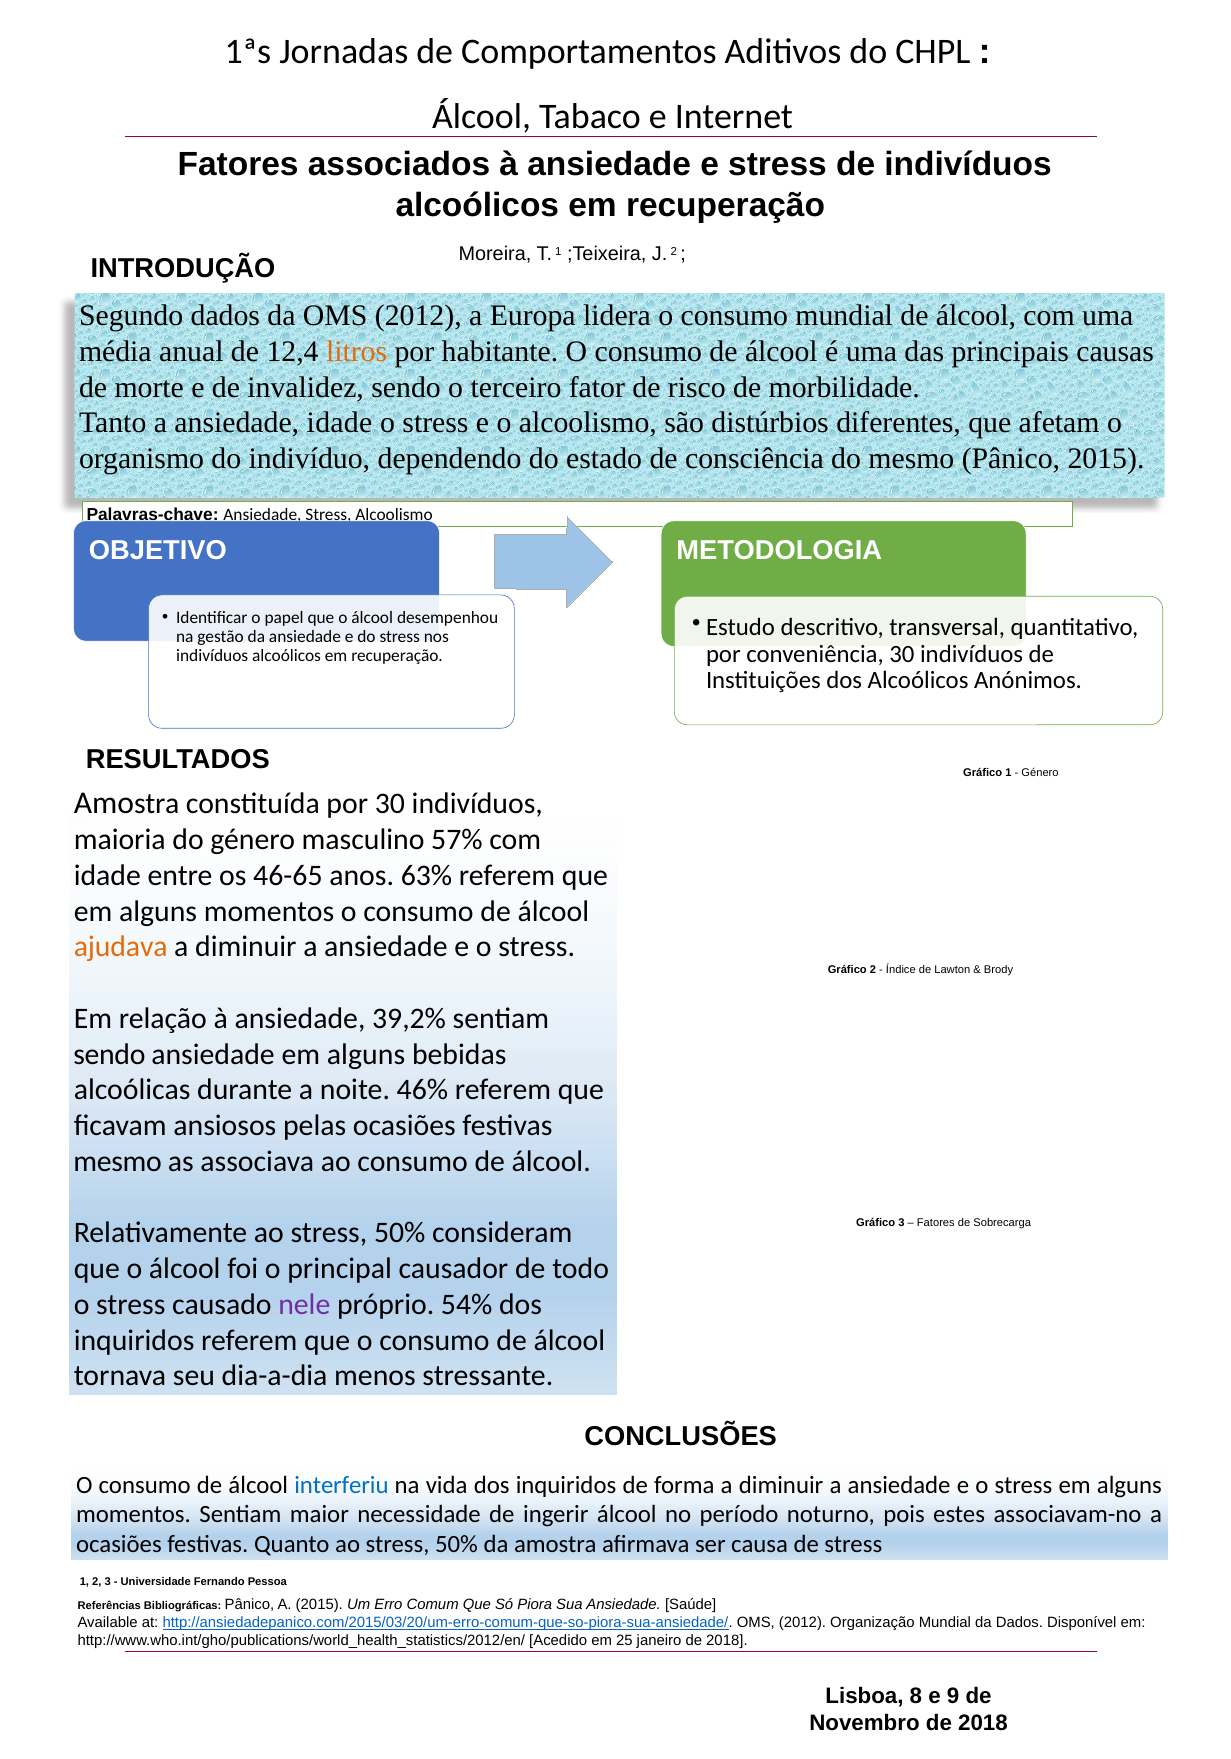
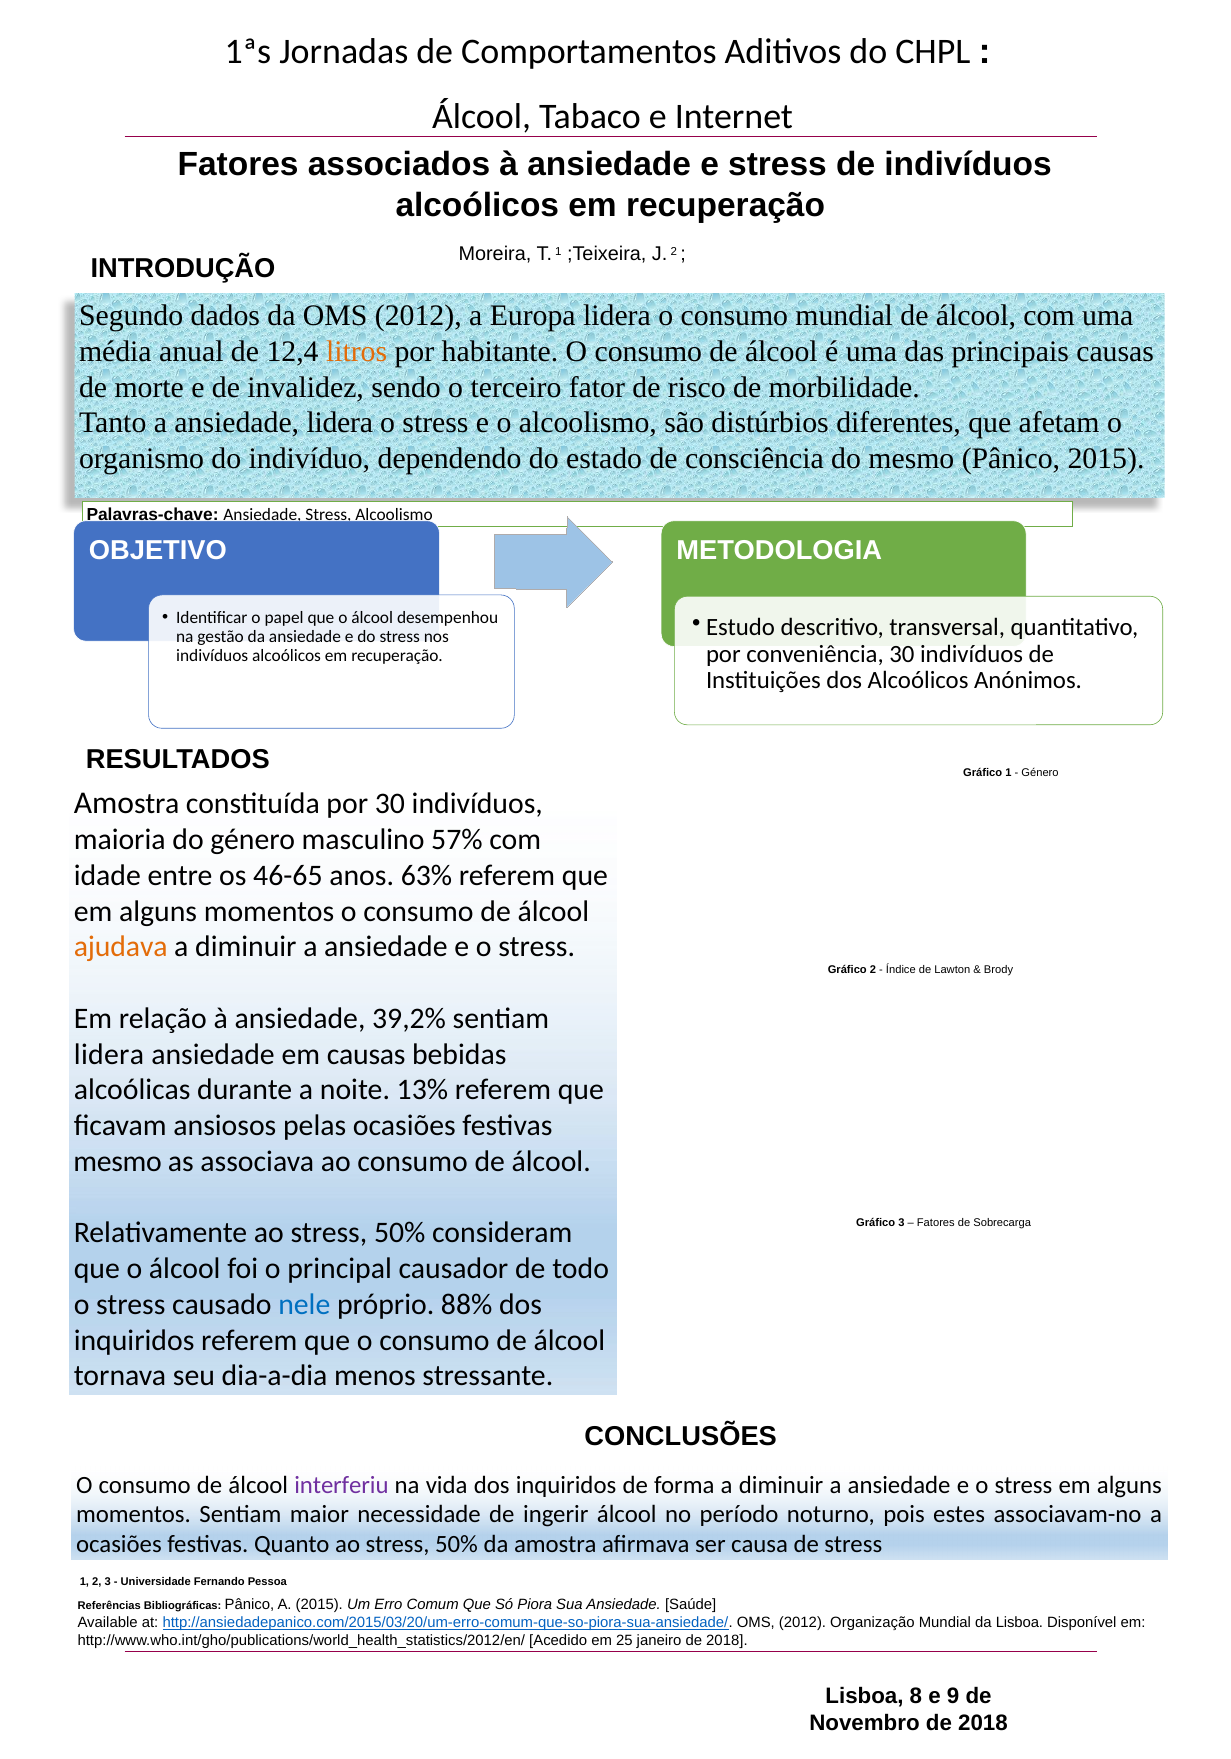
ansiedade idade: idade -> lidera (340, 423)
sendo: sendo -> lidera (109, 1054)
ansiedade em alguns: alguns -> causas (366, 1054)
46%: 46% -> 13% (422, 1090)
nele colour: purple -> blue (304, 1304)
54%: 54% -> 88% (467, 1304)
interferiu colour: blue -> purple (341, 1485)
da Dados: Dados -> Lisboa (1019, 1622)
